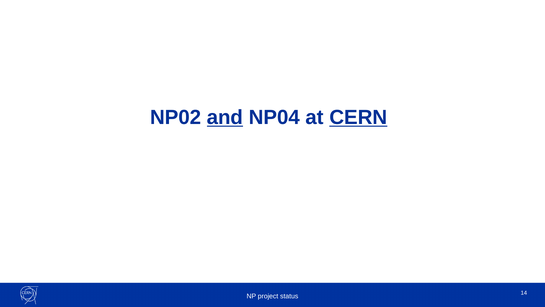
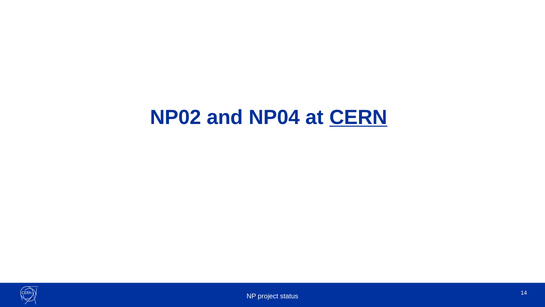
and underline: present -> none (225, 117)
